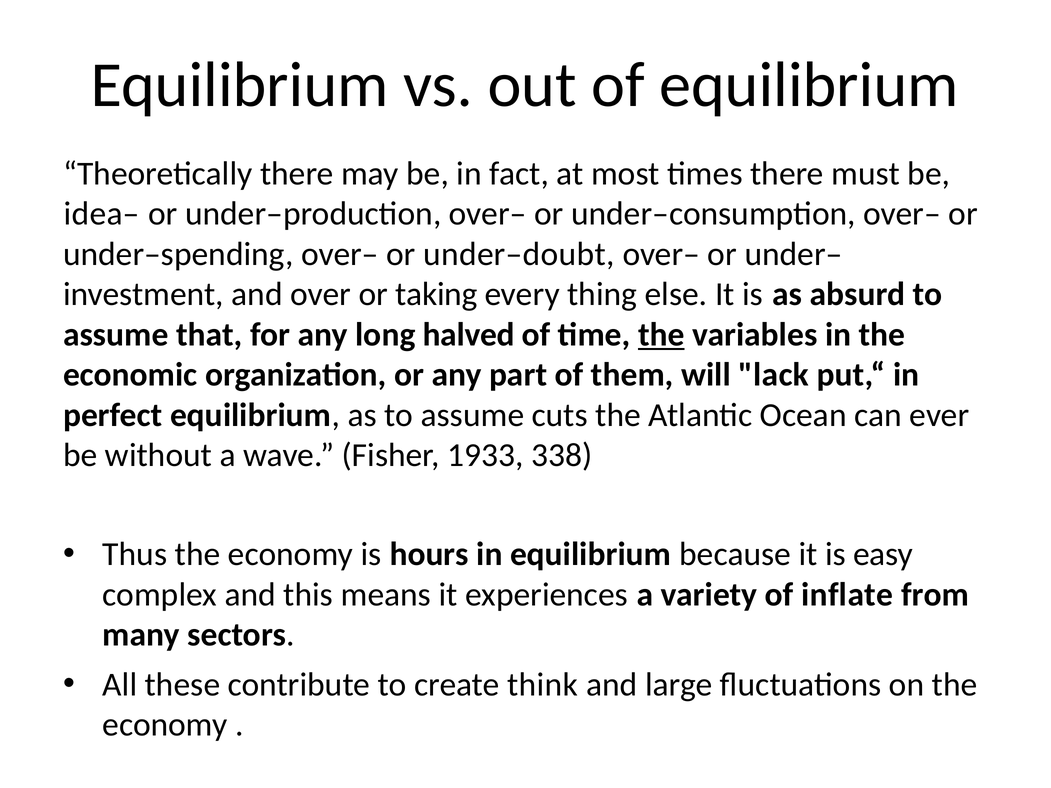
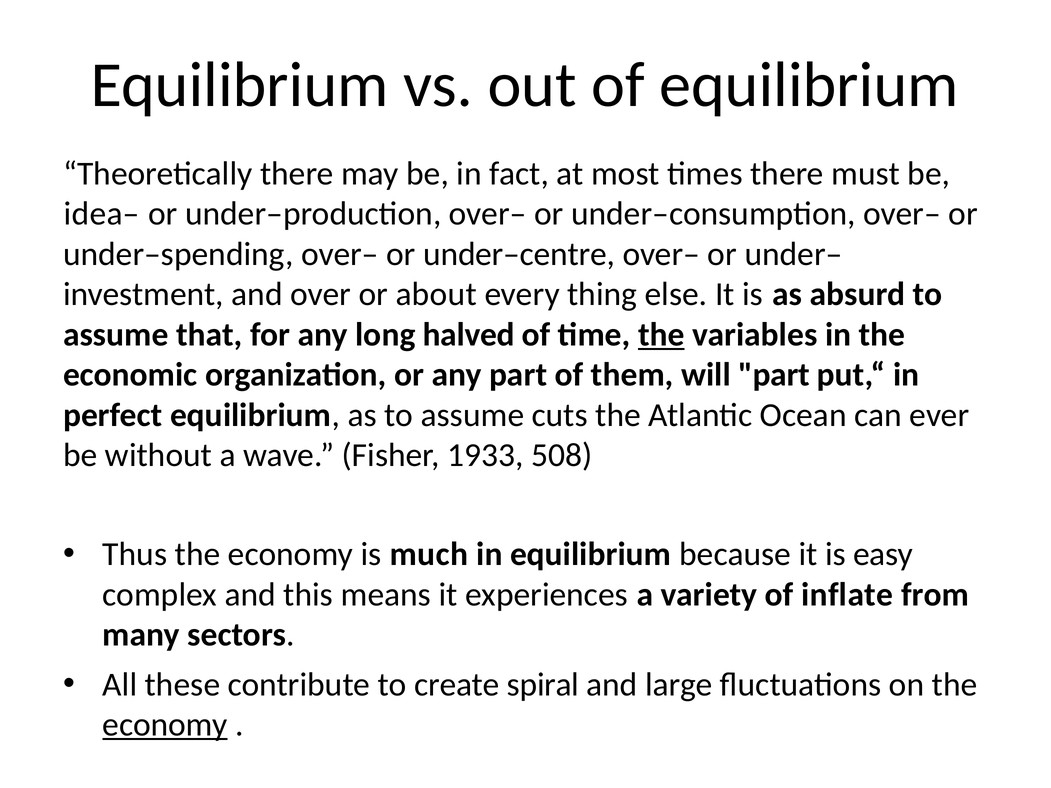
under–doubt: under–doubt -> under–centre (519, 254)
taking: taking -> about (436, 294)
will lack: lack -> part (774, 375)
338: 338 -> 508 (562, 455)
hours: hours -> much (429, 555)
think: think -> spiral (543, 685)
economy underline: none -> present (165, 725)
